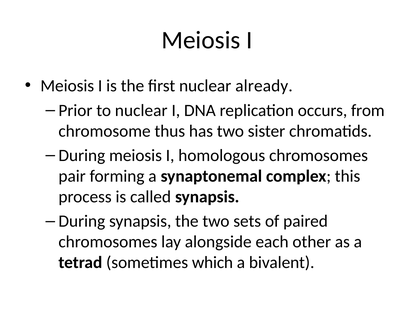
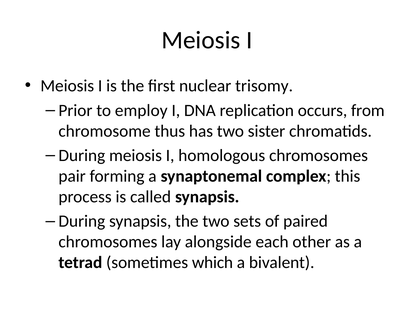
already: already -> trisomy (264, 86)
to nuclear: nuclear -> employ (141, 111)
